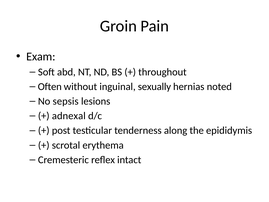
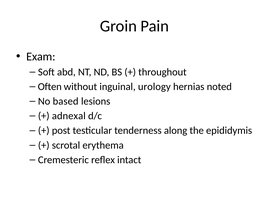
sexually: sexually -> urology (154, 86)
sepsis: sepsis -> based (66, 101)
